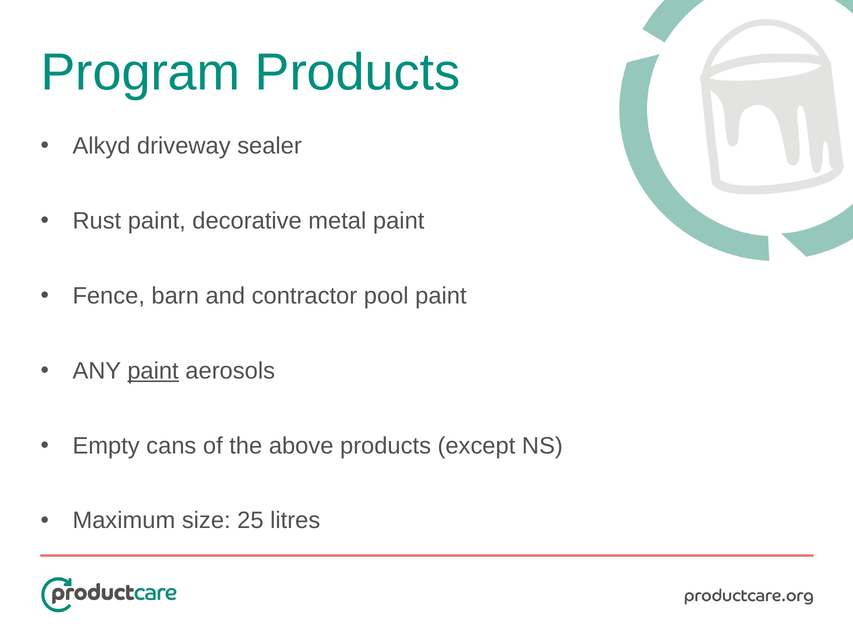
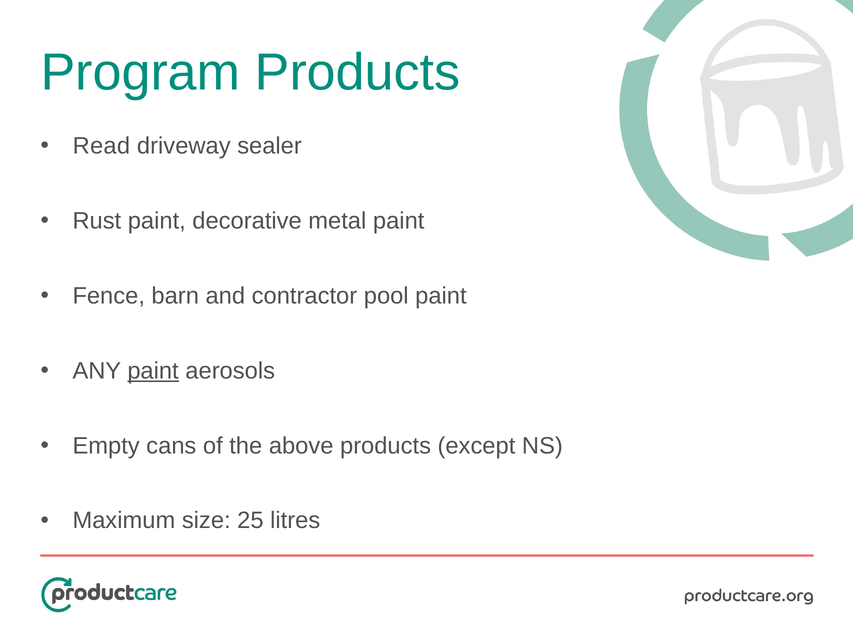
Alkyd: Alkyd -> Read (101, 146)
